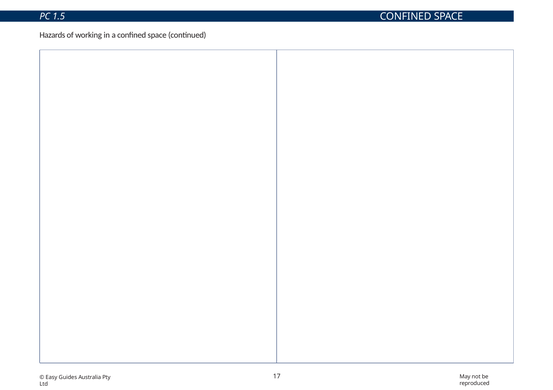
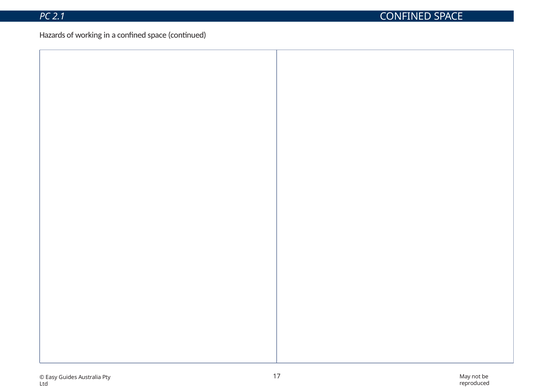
1.5: 1.5 -> 2.1 (59, 17)
